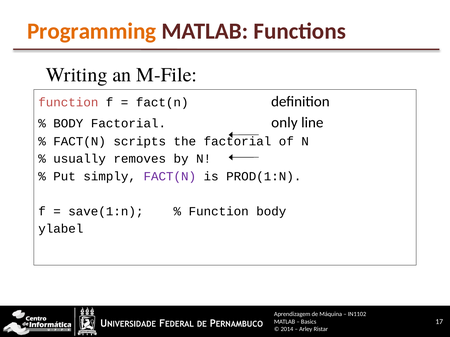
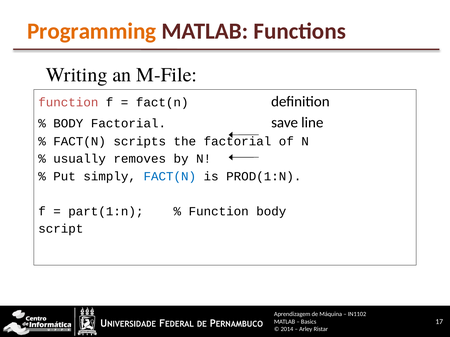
only: only -> save (285, 123)
FACT(N colour: purple -> blue (170, 177)
save(1:n: save(1:n -> part(1:n (106, 212)
ylabel: ylabel -> script (61, 229)
